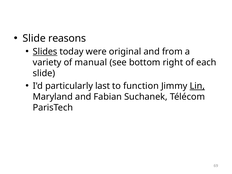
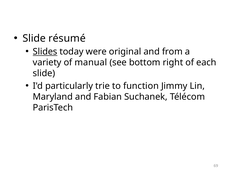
reasons: reasons -> résumé (67, 38)
last: last -> trie (103, 86)
Lin underline: present -> none (197, 86)
